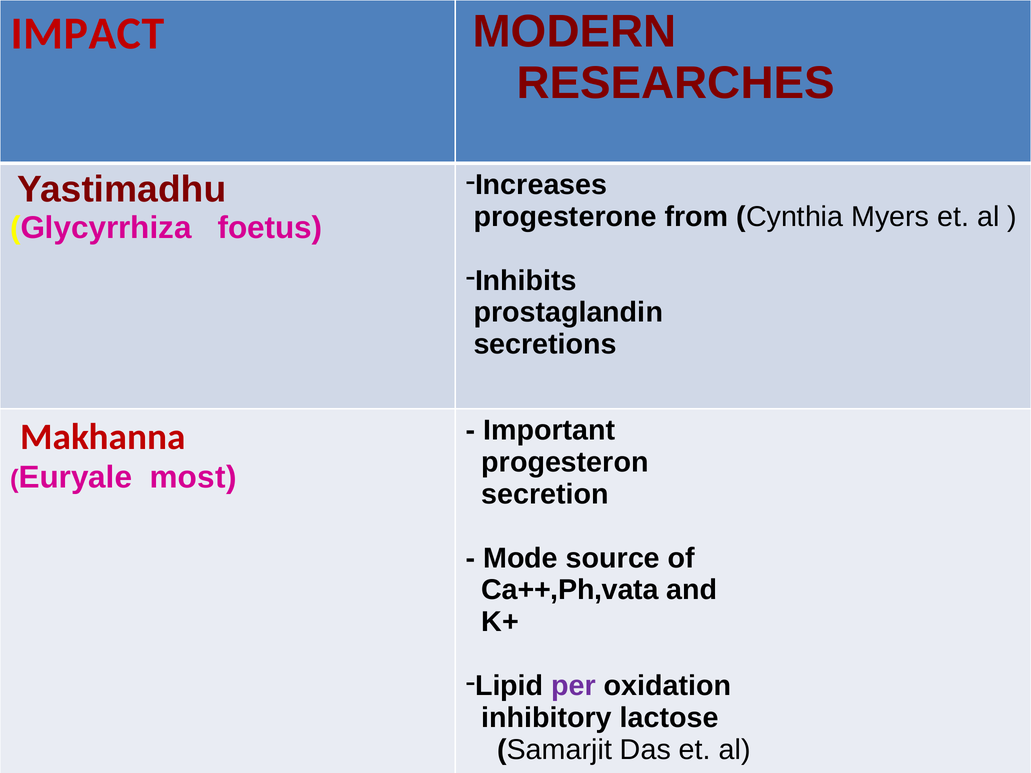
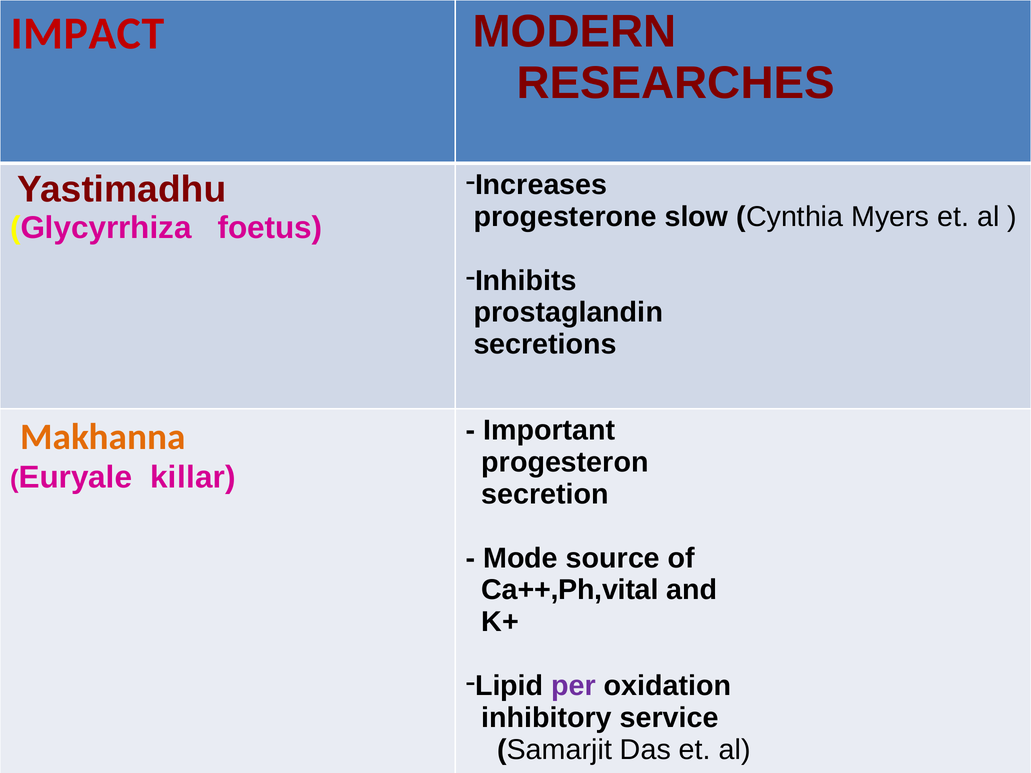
from: from -> slow (696, 217)
Makhanna colour: red -> orange (103, 437)
most: most -> killar (193, 478)
Ca++,Ph,vata: Ca++,Ph,vata -> Ca++,Ph,vital (570, 590)
lactose: lactose -> service (669, 718)
